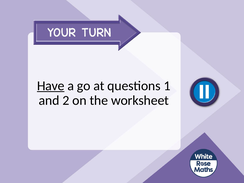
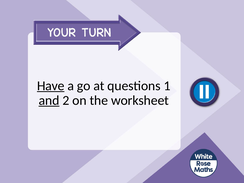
and underline: none -> present (49, 100)
